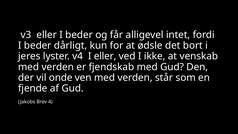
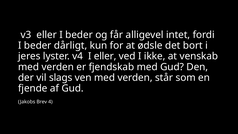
onde: onde -> slags (61, 78)
